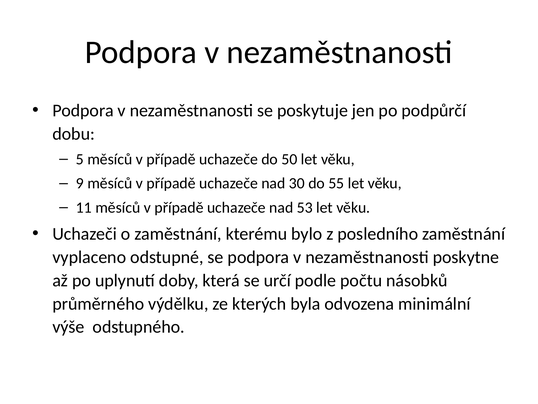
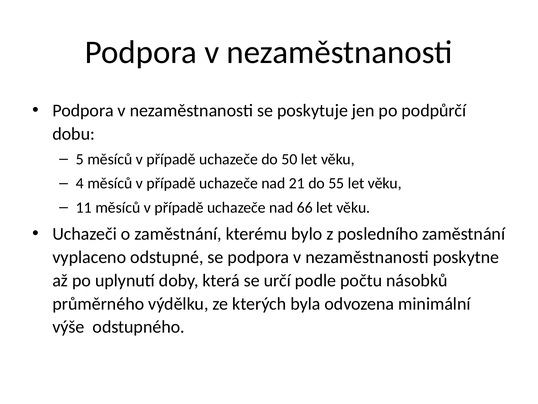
9: 9 -> 4 (80, 183)
30: 30 -> 21 (297, 183)
53: 53 -> 66 (305, 207)
